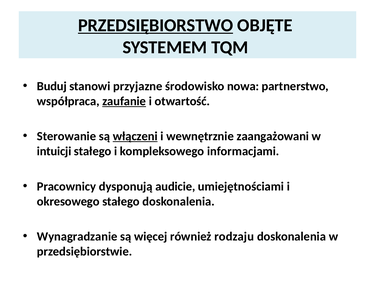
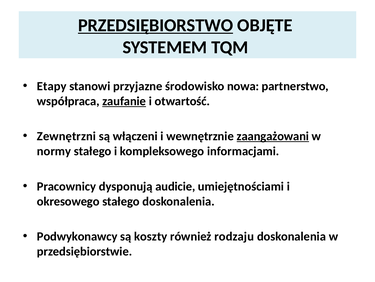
Buduj: Buduj -> Etapy (52, 86)
Sterowanie: Sterowanie -> Zewnętrzni (66, 136)
włączeni underline: present -> none (135, 136)
zaangażowani underline: none -> present (273, 136)
intuicji: intuicji -> normy (54, 151)
Wynagradzanie: Wynagradzanie -> Podwykonawcy (77, 236)
więcej: więcej -> koszty (151, 236)
